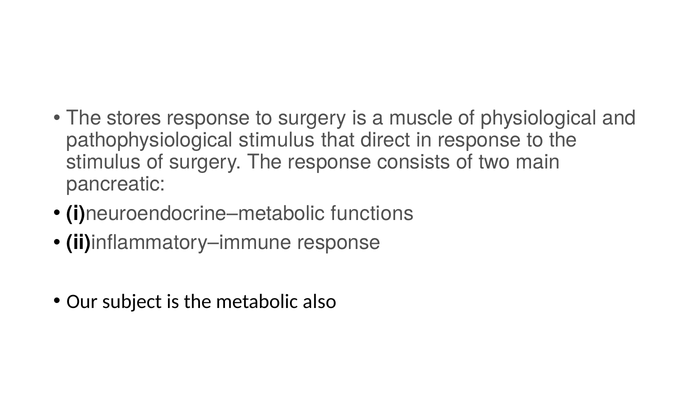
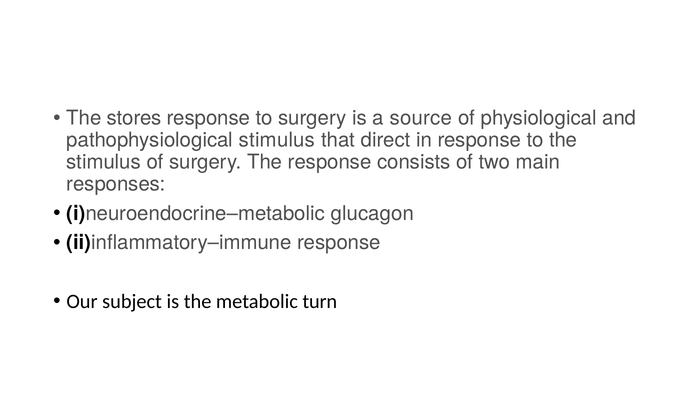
muscle: muscle -> source (421, 118)
pancreatic: pancreatic -> responses (116, 184)
functions: functions -> glucagon (372, 214)
also: also -> turn (320, 301)
